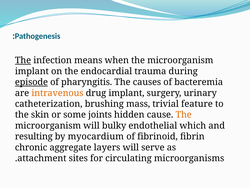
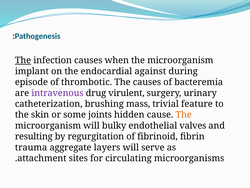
infection means: means -> causes (88, 60)
trauma: trauma -> against (150, 71)
episode underline: present -> none (31, 82)
pharyngitis: pharyngitis -> thrombotic (87, 82)
intravenous colour: orange -> purple (57, 93)
drug implant: implant -> virulent (126, 93)
which: which -> valves (193, 125)
myocardium: myocardium -> regurgitation (96, 136)
chronic: chronic -> trauma (31, 147)
